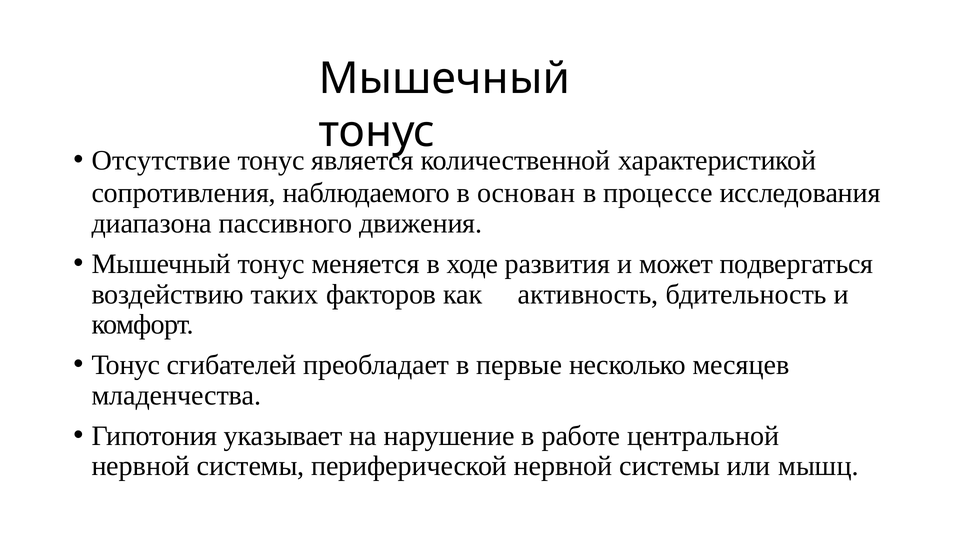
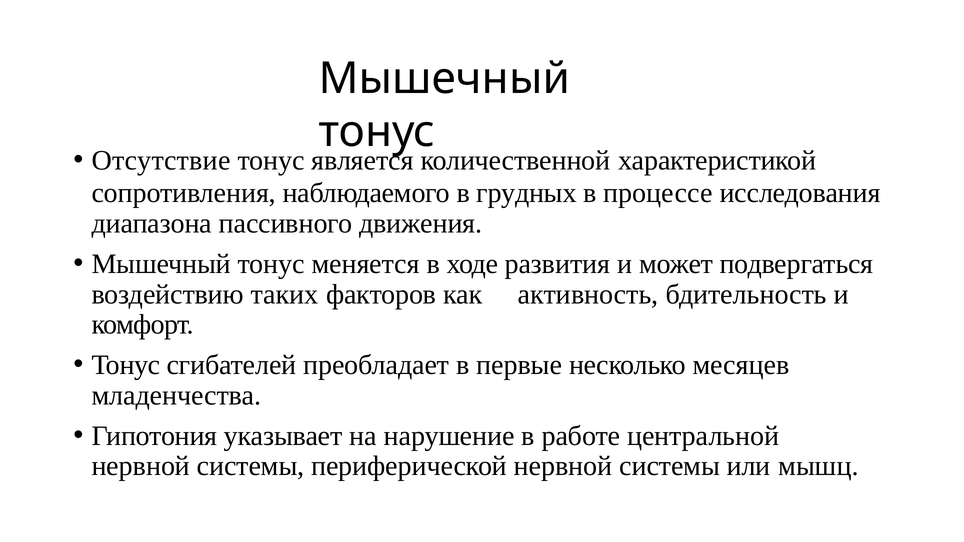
основан: основан -> грудных (527, 193)
